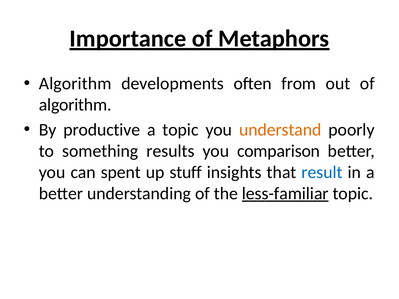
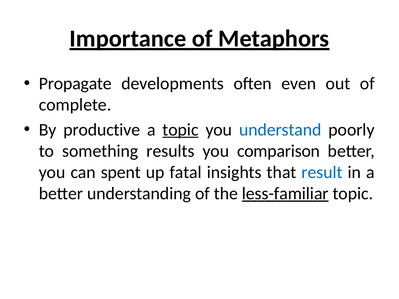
Algorithm: Algorithm -> Propagate (75, 84)
from: from -> even (299, 84)
algorithm: algorithm -> complete (75, 105)
topic underline: none -> present (180, 130)
understand colour: orange -> blue (280, 130)
stuff: stuff -> fatal (186, 172)
